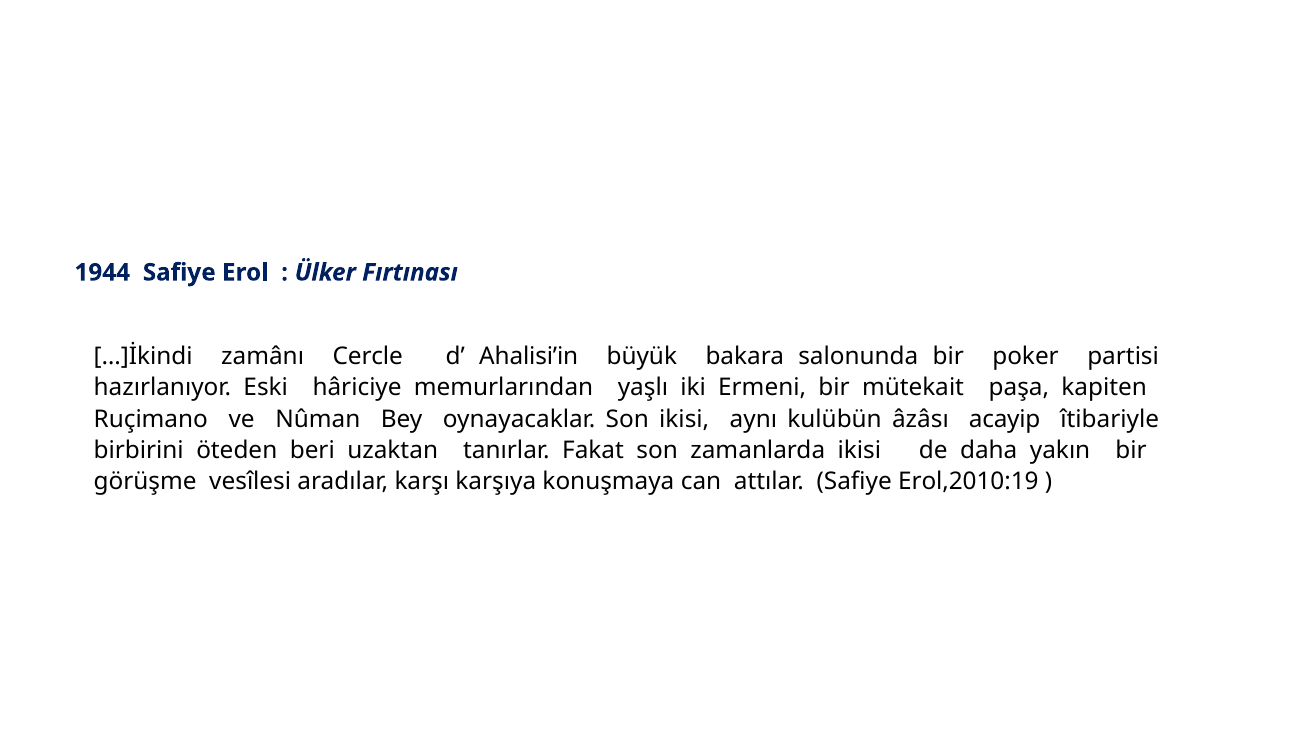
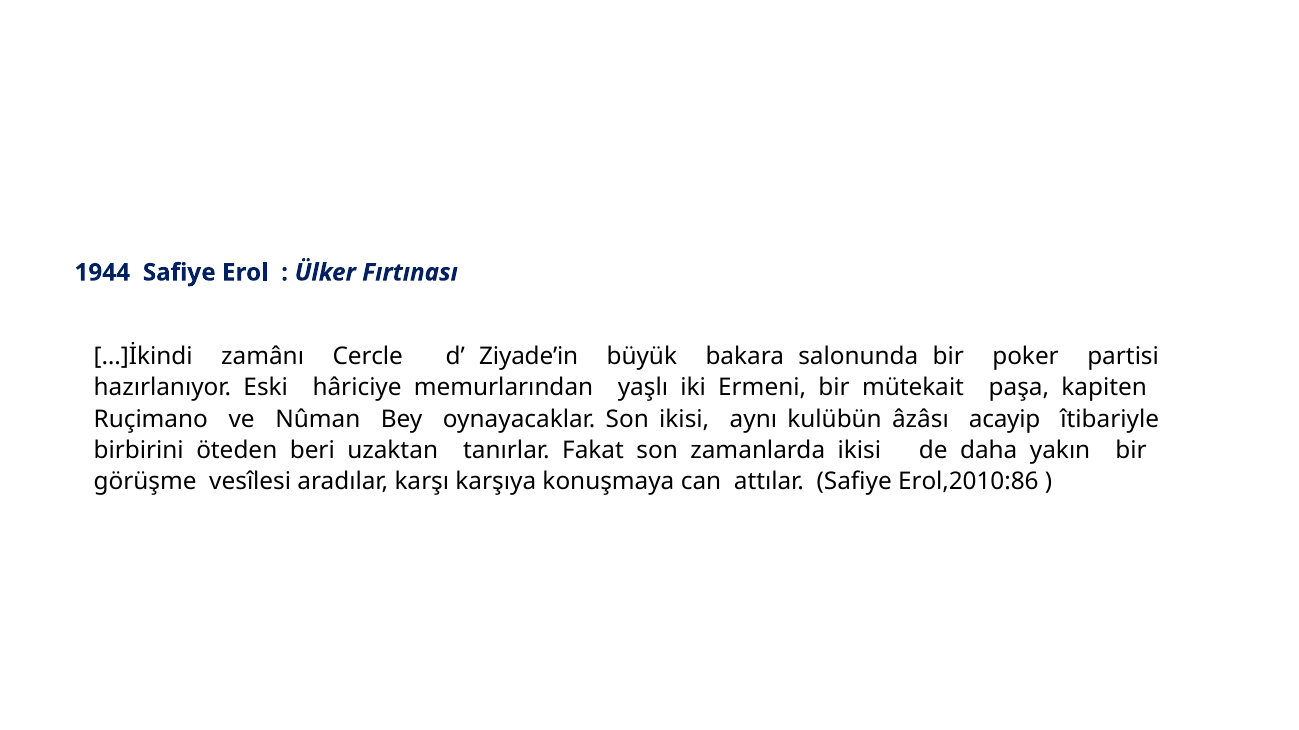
Ahalisi’in: Ahalisi’in -> Ziyade’in (529, 357)
Erol,2010:19: Erol,2010:19 -> Erol,2010:86 (968, 482)
